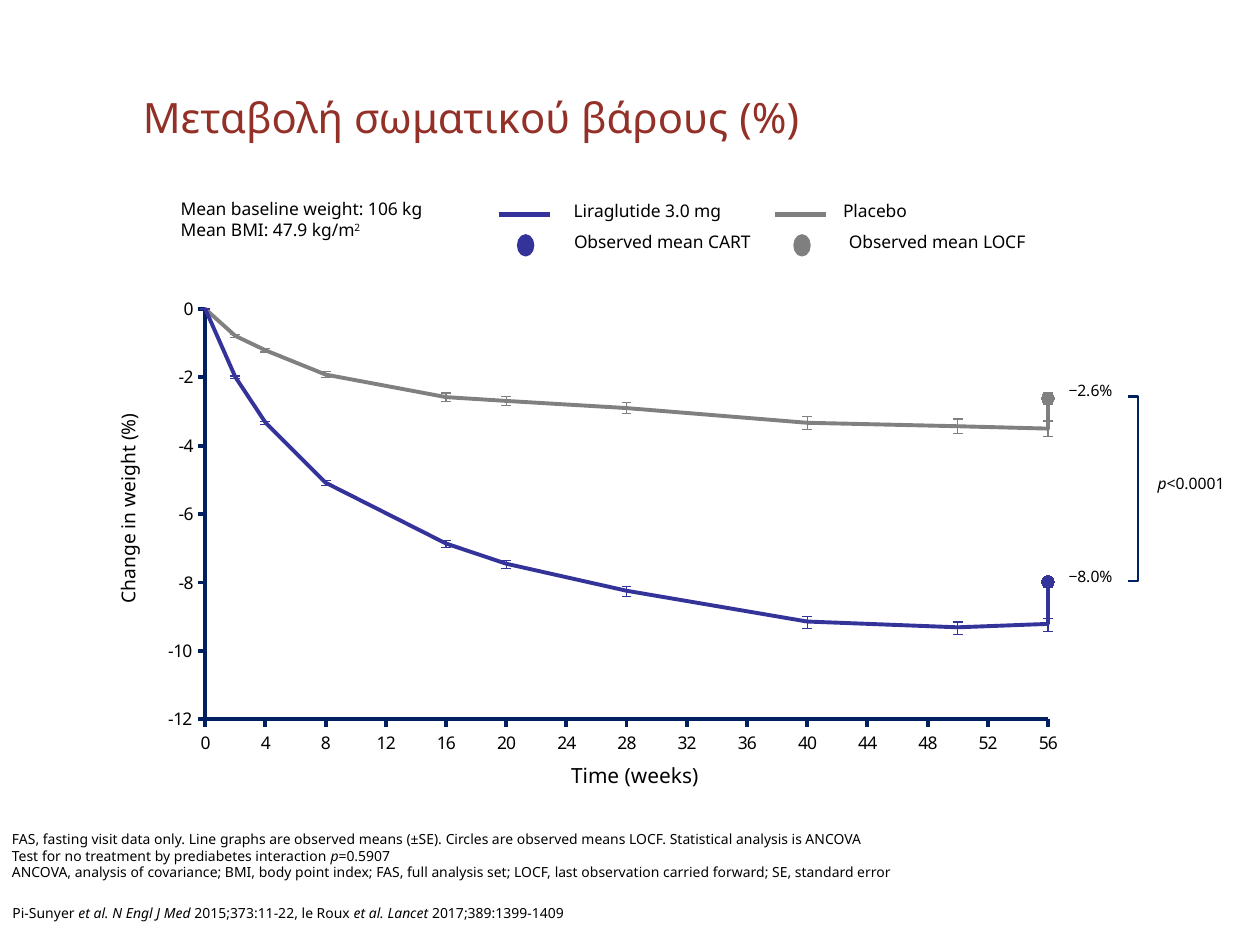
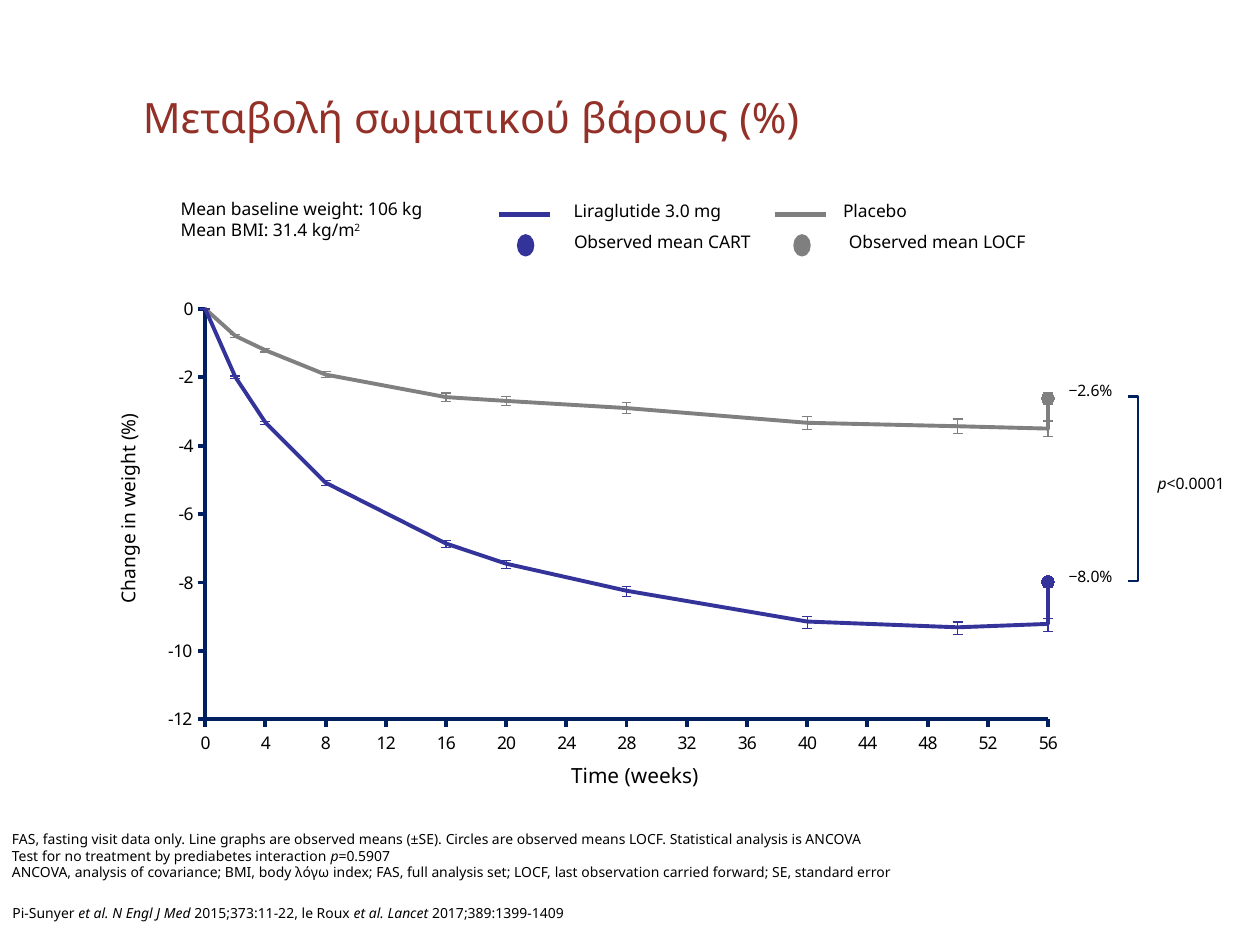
47.9: 47.9 -> 31.4 (290, 231)
point: point -> λόγω (312, 873)
